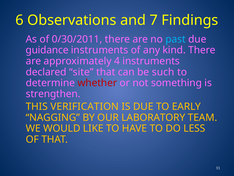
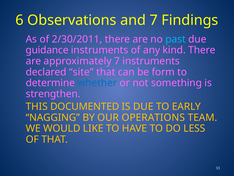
0/30/2011: 0/30/2011 -> 2/30/2011 (77, 39)
approximately 4: 4 -> 7 (117, 61)
such: such -> form (163, 72)
whether colour: red -> blue (97, 83)
VERIFICATION: VERIFICATION -> DOCUMENTED (85, 106)
LABORATORY: LABORATORY -> OPERATIONS (153, 117)
